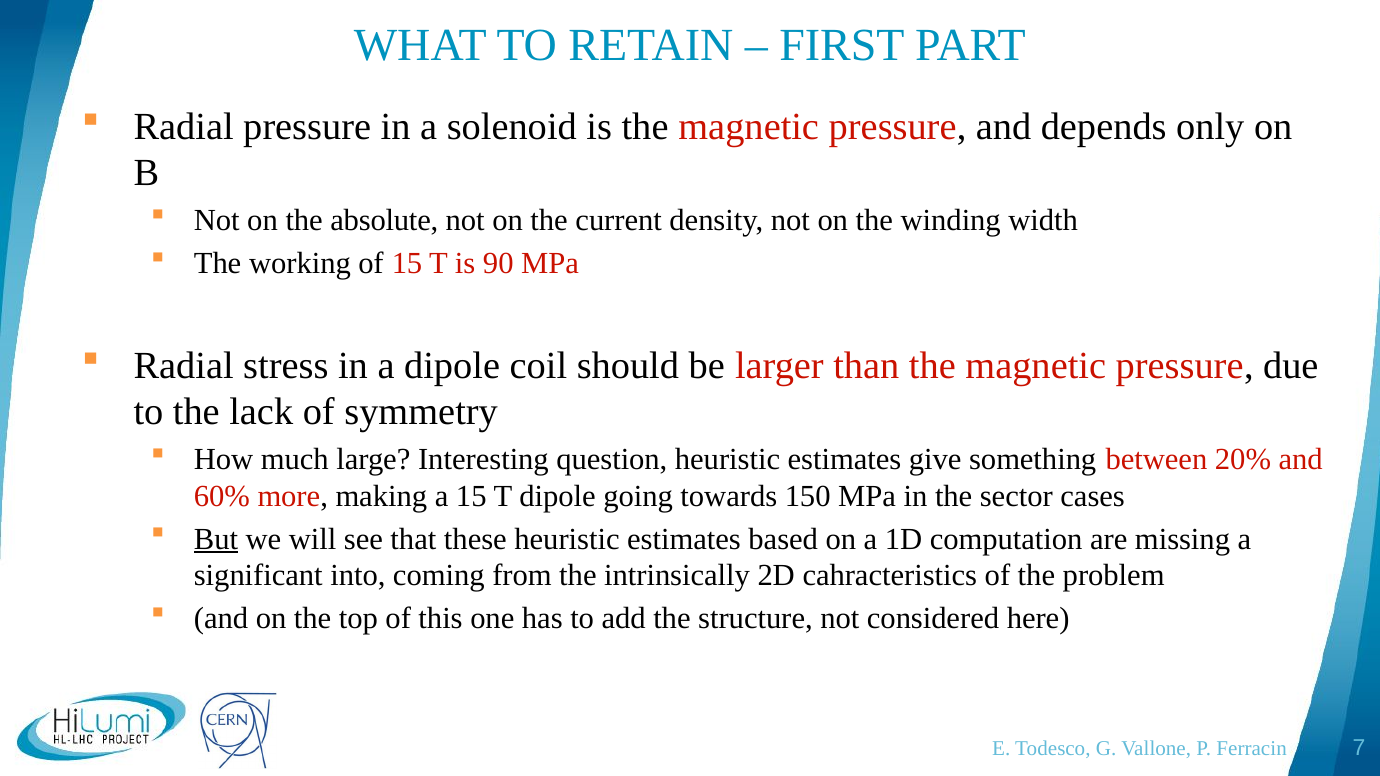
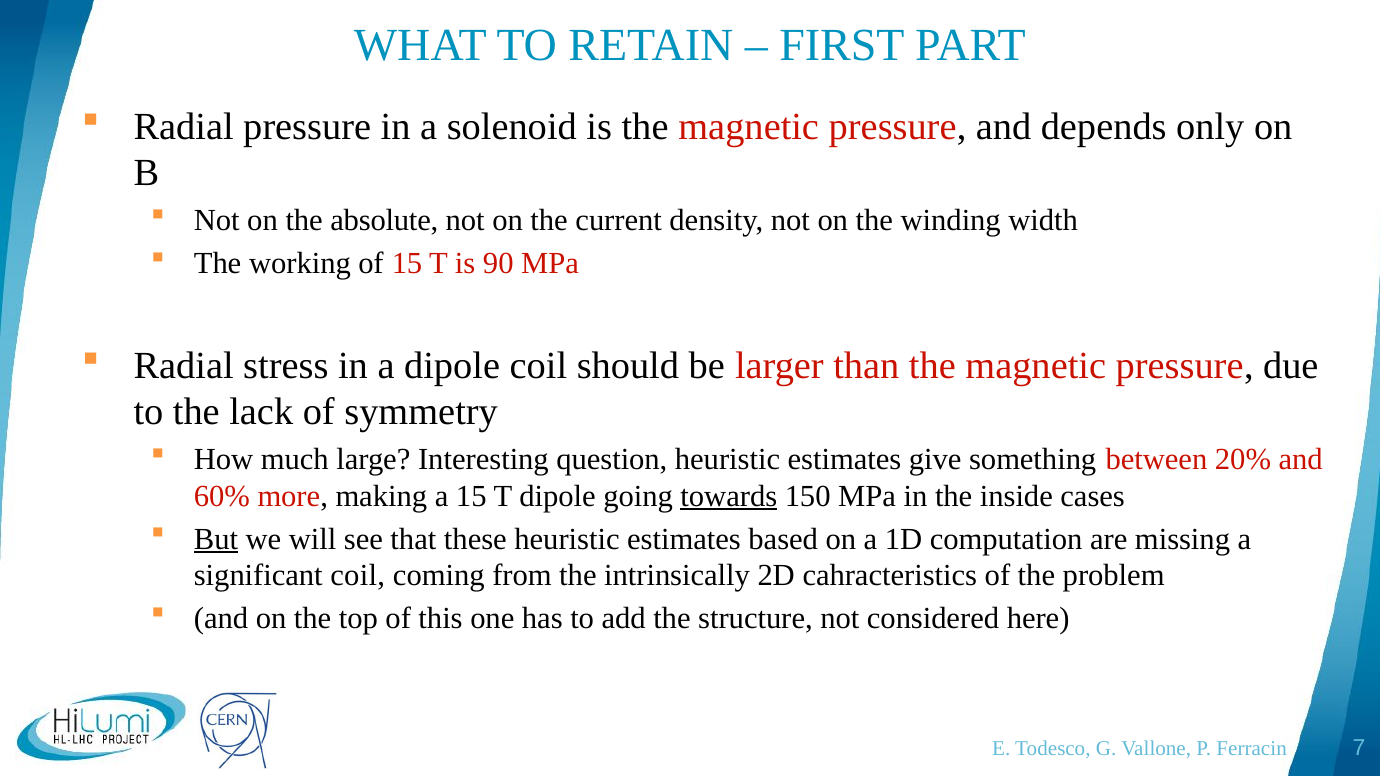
towards underline: none -> present (729, 496)
sector: sector -> inside (1016, 496)
significant into: into -> coil (358, 576)
